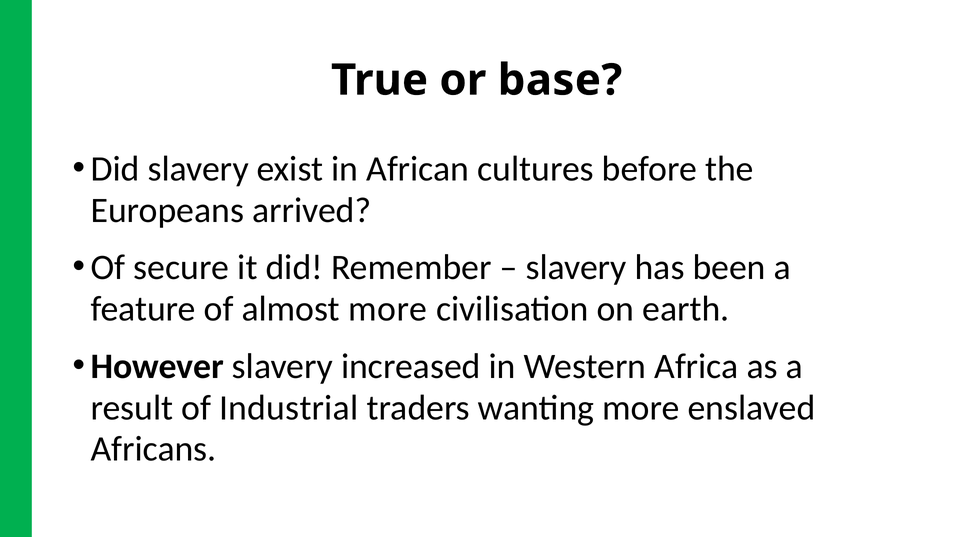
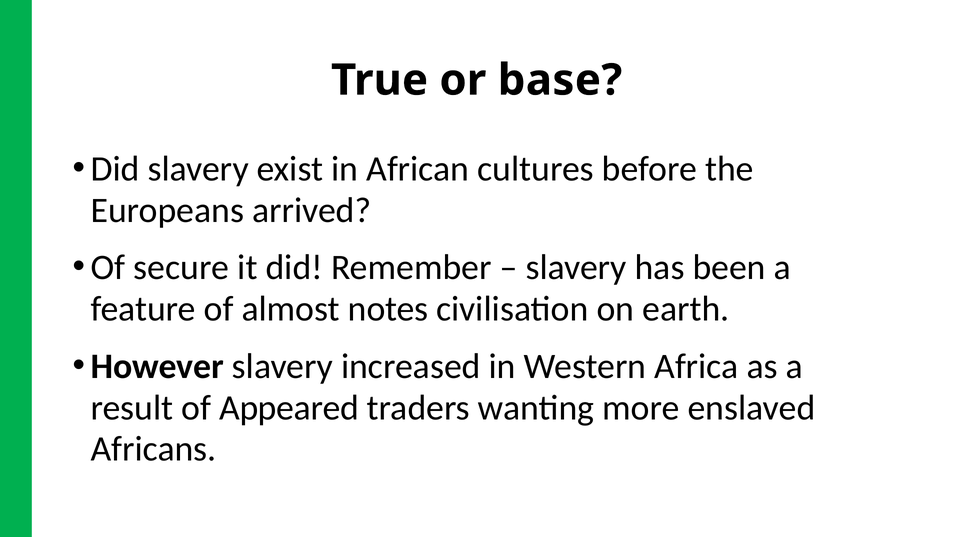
almost more: more -> notes (388, 309)
Industrial: Industrial -> Appeared (289, 408)
